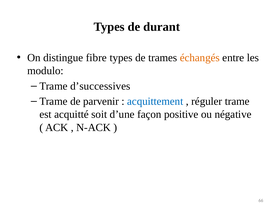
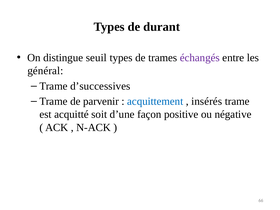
fibre: fibre -> seuil (96, 58)
échangés colour: orange -> purple (200, 58)
modulo: modulo -> général (45, 71)
réguler: réguler -> insérés (207, 101)
